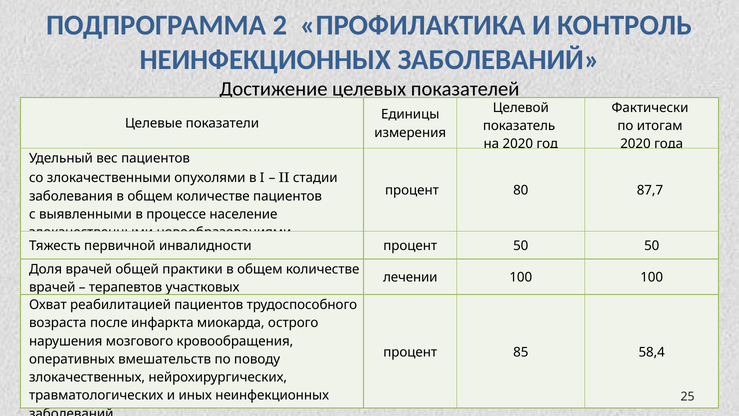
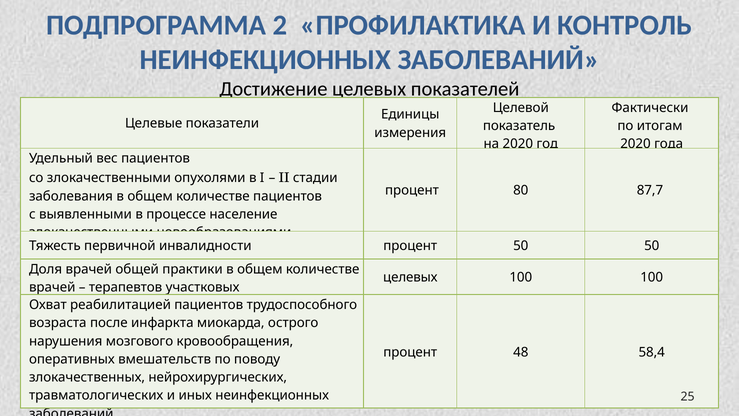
лечении: лечении -> целевых (410, 277)
85: 85 -> 48 (521, 352)
